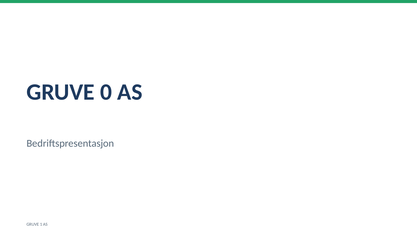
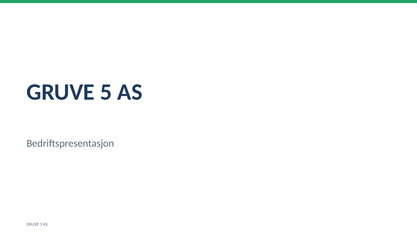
0: 0 -> 5 (106, 92)
